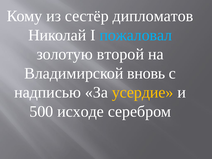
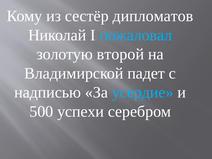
вновь: вновь -> падет (146, 73)
усердие colour: yellow -> light blue (143, 92)
исходе: исходе -> успехи (81, 111)
